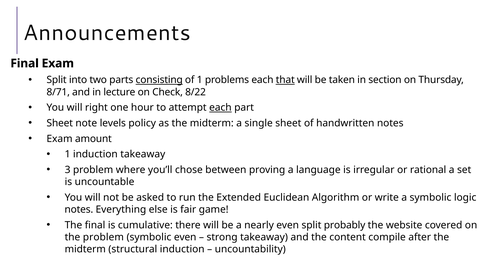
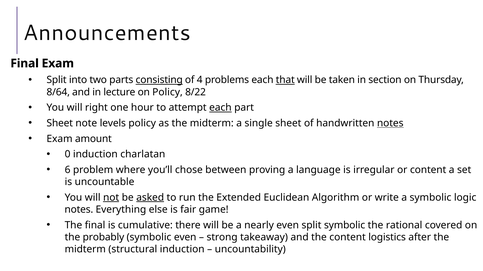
of 1: 1 -> 4 (200, 80)
8/71: 8/71 -> 8/64 (58, 92)
on Check: Check -> Policy (168, 92)
notes underline: none -> present (390, 123)
1: 1 -> 0 (68, 155)
induction takeaway: takeaway -> charlatan (143, 155)
3: 3 -> 6 (68, 170)
or rational: rational -> content (428, 170)
not underline: none -> present (111, 198)
asked underline: none -> present (150, 198)
split probably: probably -> symbolic (345, 226)
website: website -> rational (404, 226)
the problem: problem -> probably (103, 238)
compile: compile -> logistics (387, 238)
